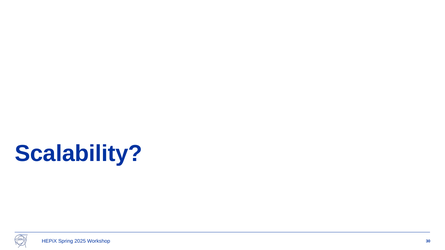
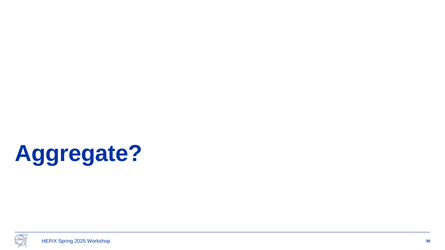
Scalability: Scalability -> Aggregate (79, 154)
